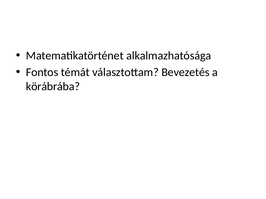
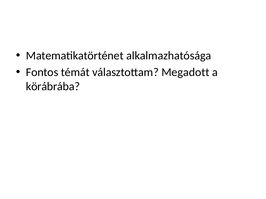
Bevezetés: Bevezetés -> Megadott (185, 72)
